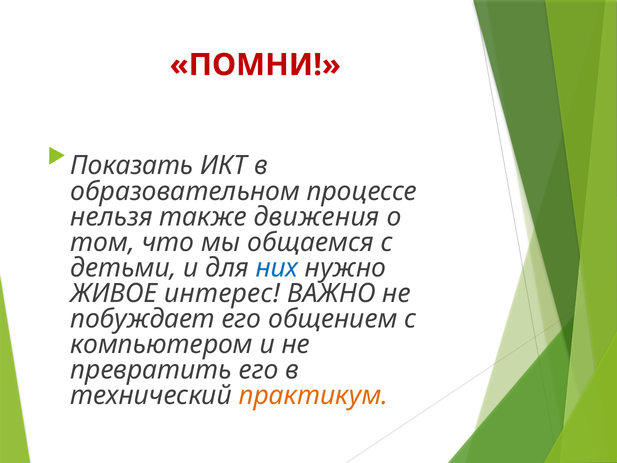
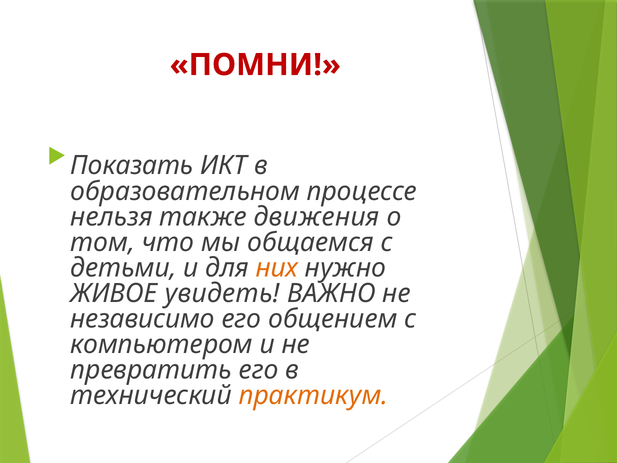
них colour: blue -> orange (277, 268)
интерес: интерес -> увидеть (222, 293)
побуждает: побуждает -> независимо (143, 319)
